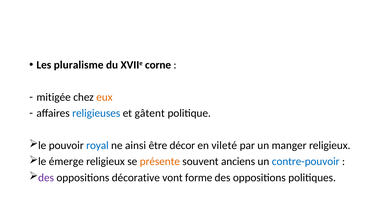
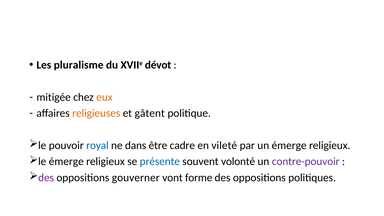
corne: corne -> dévot (158, 65)
religieuses colour: blue -> orange (96, 113)
ainsi: ainsi -> dans (136, 145)
décor: décor -> cadre (182, 145)
un manger: manger -> émerge (289, 145)
présente colour: orange -> blue (160, 162)
anciens: anciens -> volonté (238, 162)
contre-pouvoir colour: blue -> purple (306, 162)
décorative: décorative -> gouverner (136, 178)
